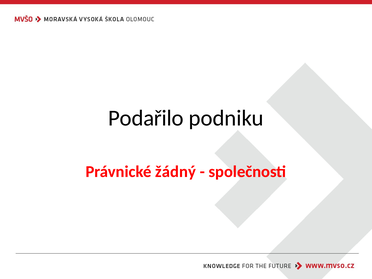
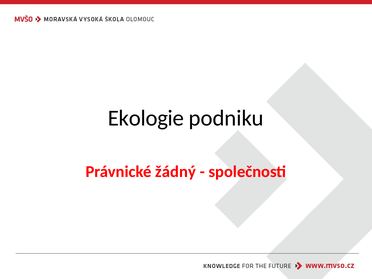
Podařilo: Podařilo -> Ekologie (146, 118)
